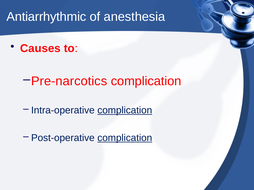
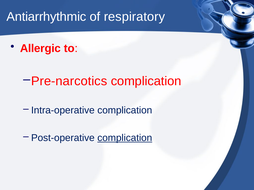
anesthesia: anesthesia -> respiratory (134, 17)
Causes: Causes -> Allergic (40, 49)
complication underline: present -> none (125, 111)
